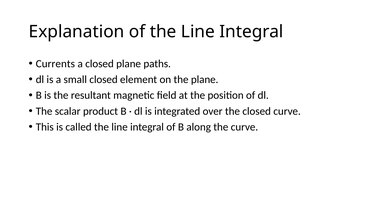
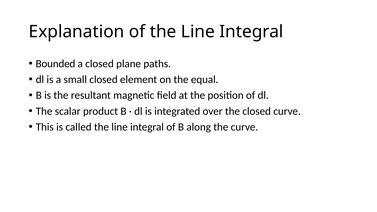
Currents: Currents -> Bounded (55, 64)
the plane: plane -> equal (205, 80)
